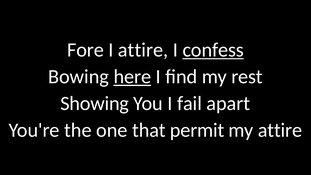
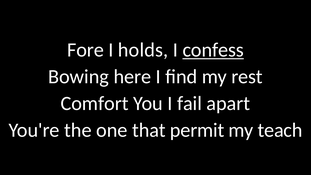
I attire: attire -> holds (143, 50)
here underline: present -> none (132, 77)
Showing: Showing -> Comfort (95, 103)
my attire: attire -> teach (280, 130)
